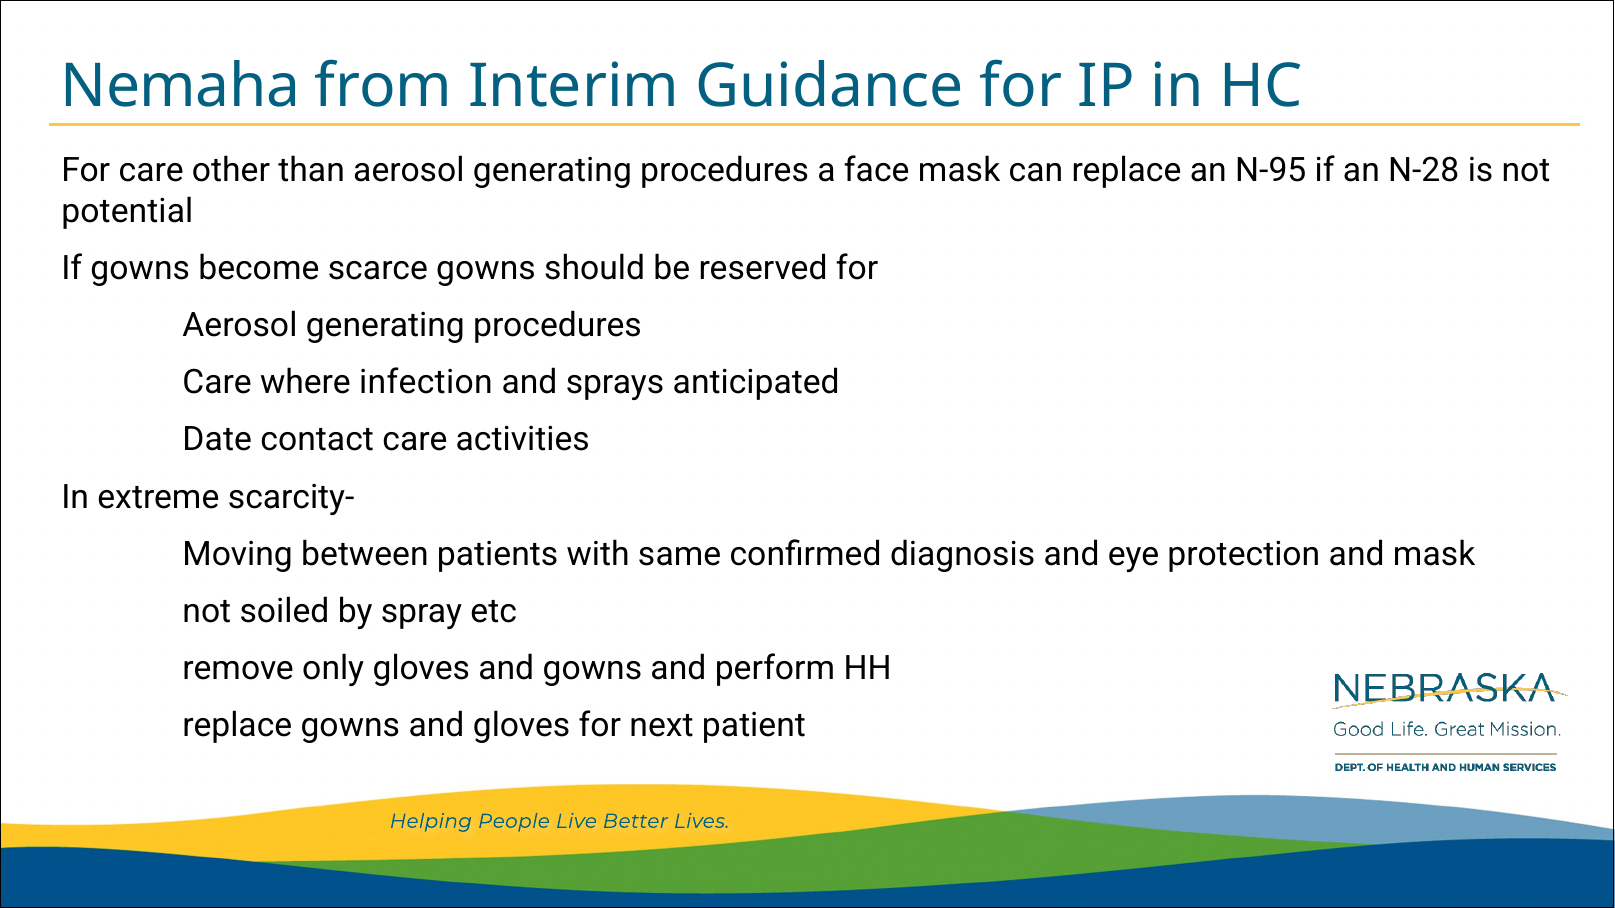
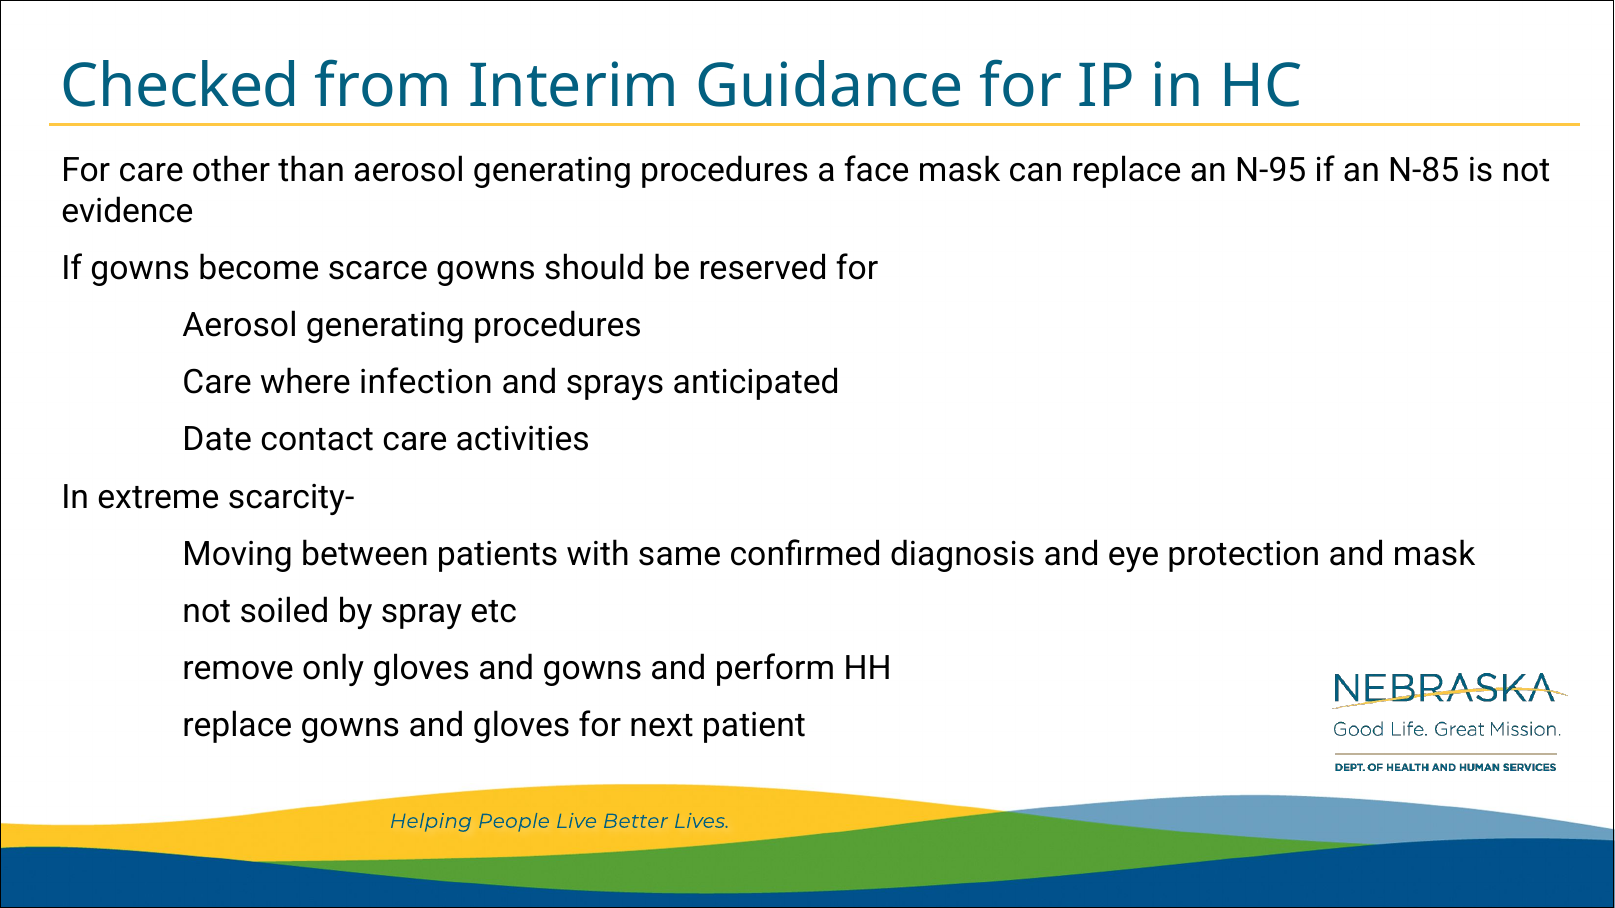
Nemaha: Nemaha -> Checked (180, 87)
N-28: N-28 -> N-85 (1424, 171)
potential: potential -> evidence (127, 211)
